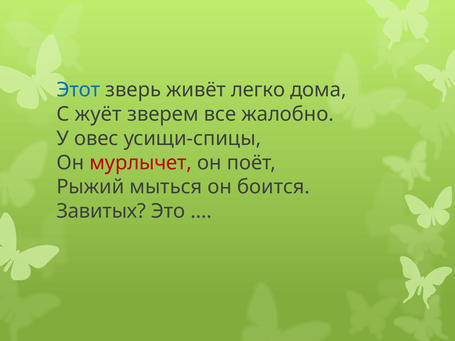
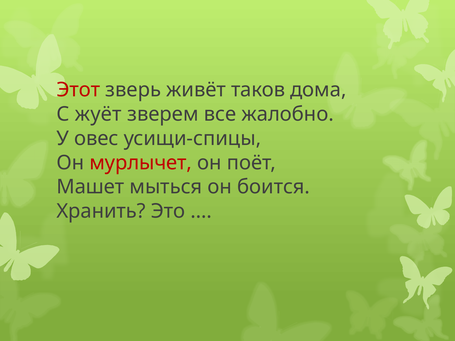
Этот colour: blue -> red (78, 90)
легко: легко -> таков (258, 90)
Рыжий: Рыжий -> Машет (90, 187)
Завитых: Завитых -> Хранить (101, 211)
